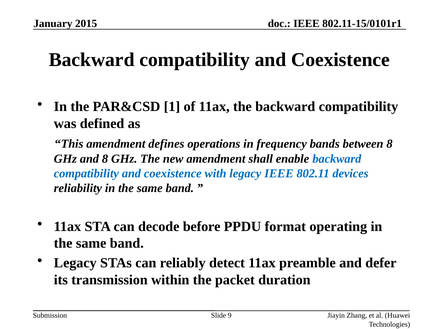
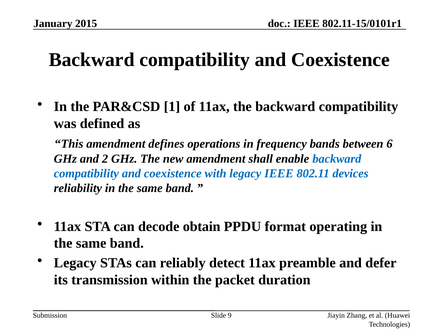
between 8: 8 -> 6 (389, 144)
and 8: 8 -> 2 (105, 159)
before: before -> obtain (202, 227)
